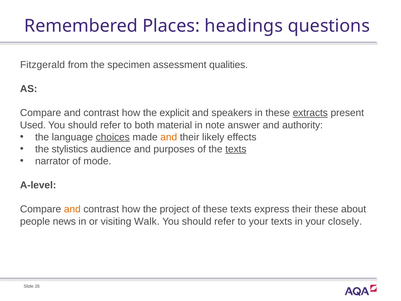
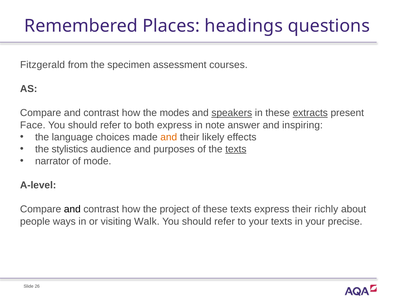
qualities: qualities -> courses (228, 65)
explicit: explicit -> modes (175, 113)
speakers underline: none -> present (232, 113)
Used: Used -> Face (33, 125)
both material: material -> express (174, 125)
authority: authority -> inspiring (302, 125)
choices underline: present -> none (113, 137)
and colour: orange -> black (72, 209)
their these: these -> richly (326, 209)
news: news -> ways (64, 221)
closely: closely -> precise (345, 221)
